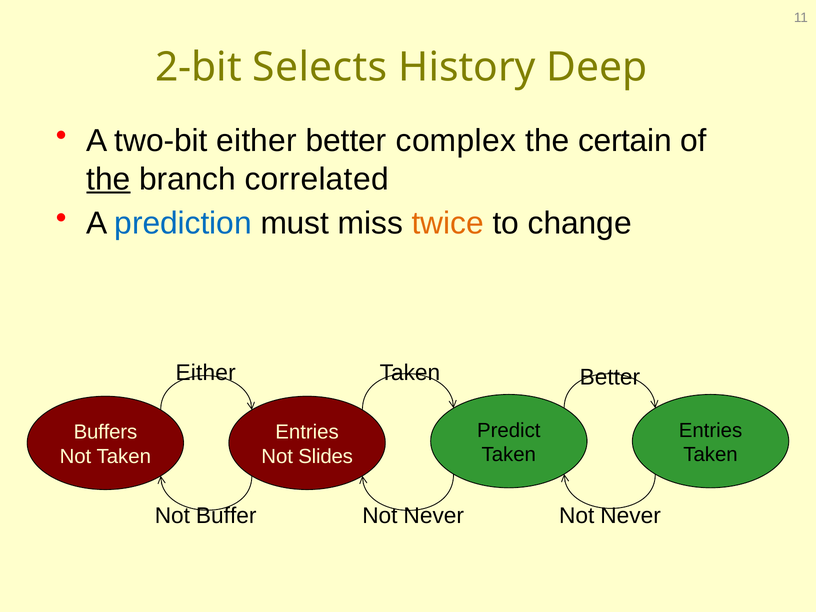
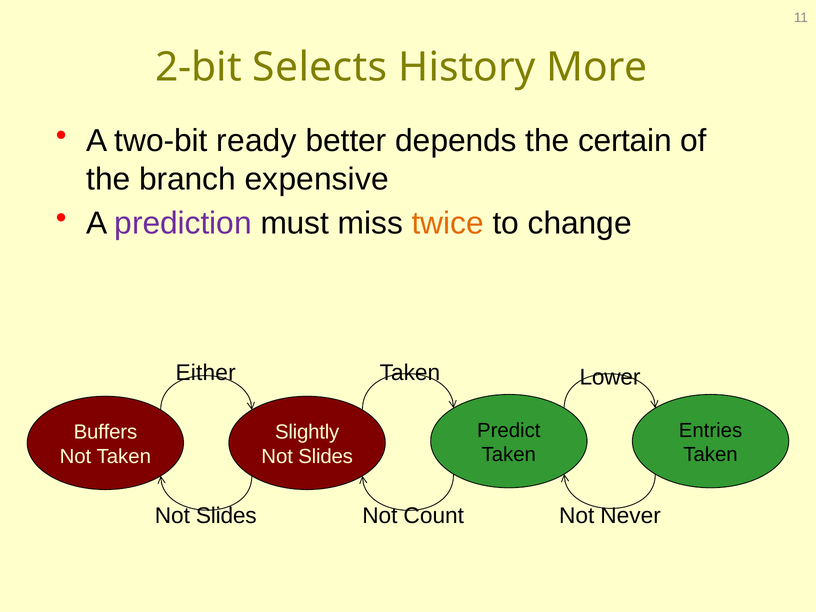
Deep: Deep -> More (597, 67)
two-bit either: either -> ready (257, 141)
complex: complex -> depends (456, 141)
the underline: present -> none (108, 179)
correlated: correlated -> expensive (317, 179)
prediction colour: blue -> purple (183, 223)
Taken Better: Better -> Lower (610, 377)
Entries: Entries -> Slightly (307, 432)
Buffer: Buffer -> Slides (226, 516)
Never: Never -> Count (434, 516)
